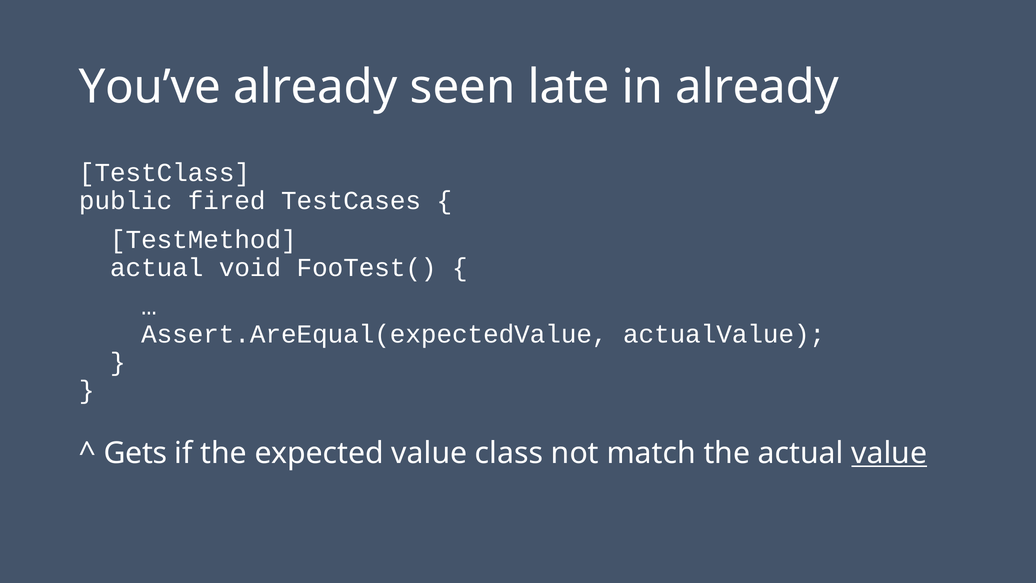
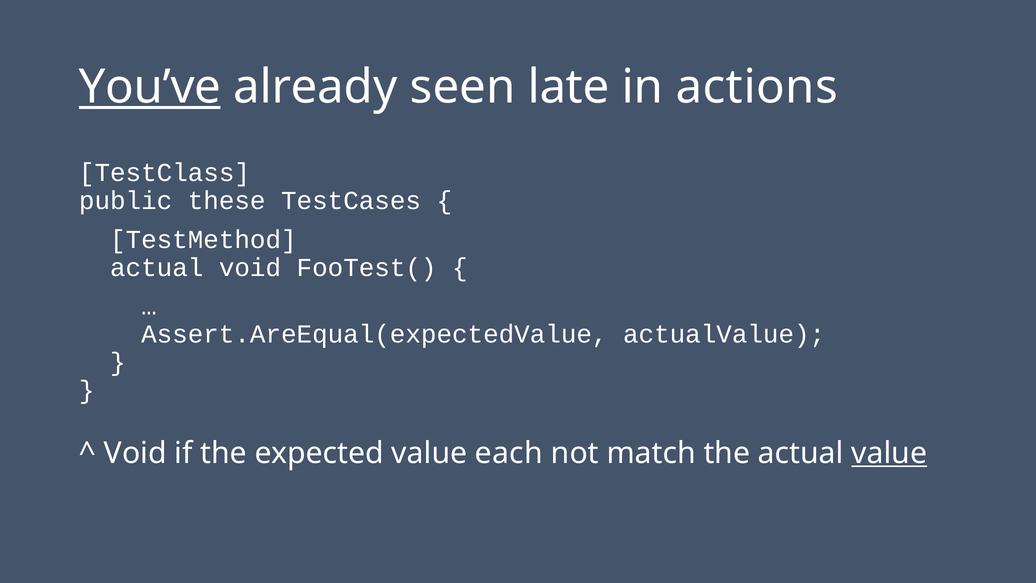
You’ve underline: none -> present (150, 87)
in already: already -> actions (757, 87)
fired: fired -> these (227, 201)
Gets: Gets -> Void (135, 453)
class: class -> each (509, 453)
